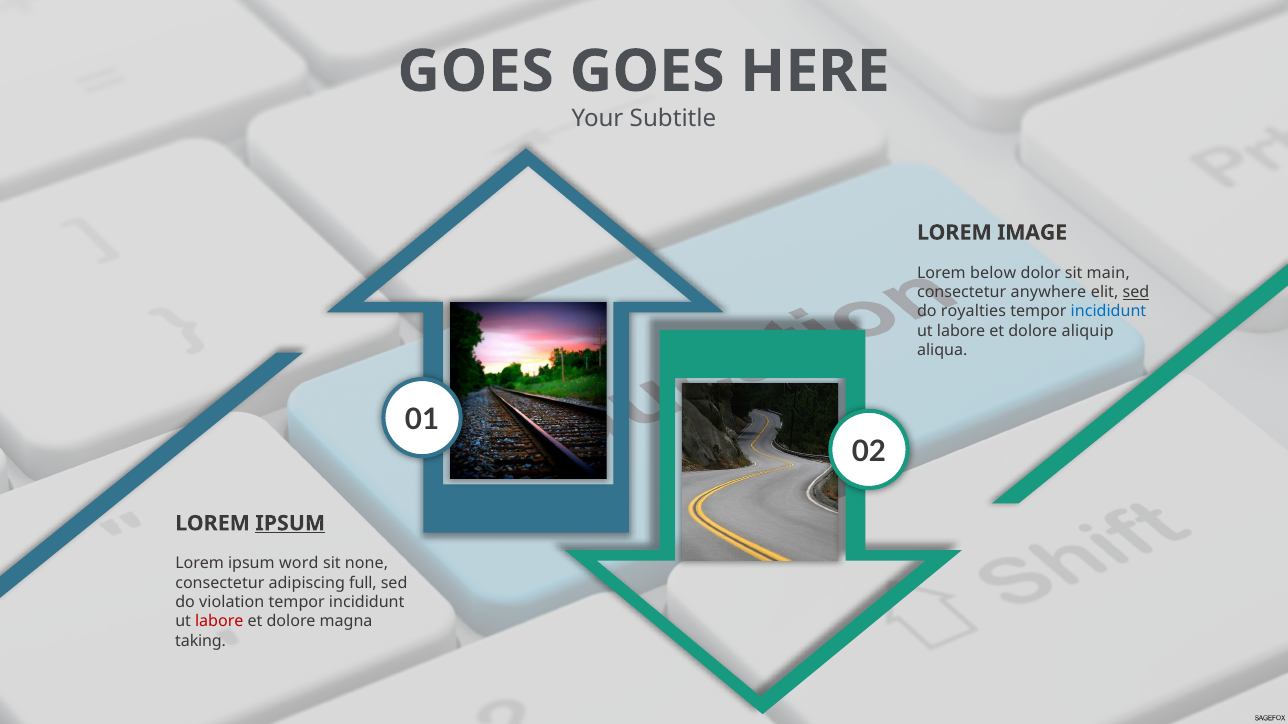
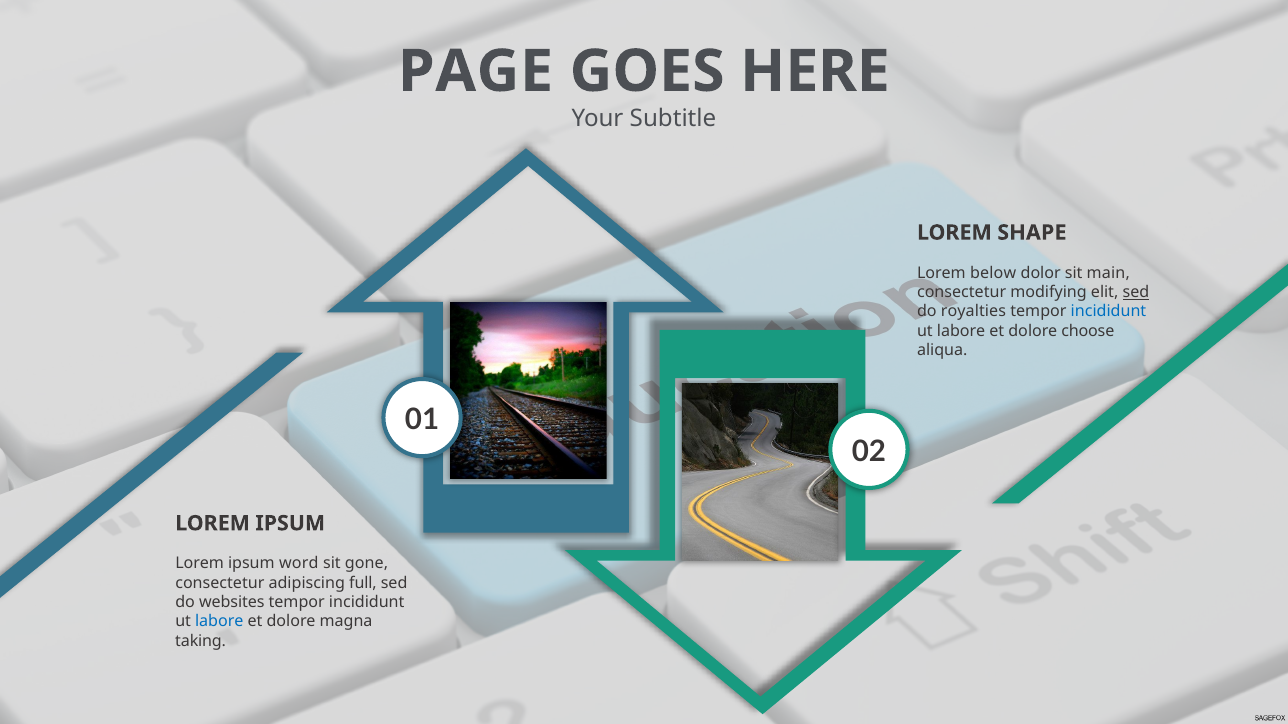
GOES: GOES -> PAGE (476, 72)
IMAGE: IMAGE -> SHAPE (1032, 233)
anywhere: anywhere -> modifying (1049, 292)
aliquip: aliquip -> choose (1088, 331)
IPSUM underline: present -> none (290, 524)
none: none -> gone (367, 564)
violation: violation -> websites (232, 603)
labore colour: red -> blue (219, 622)
